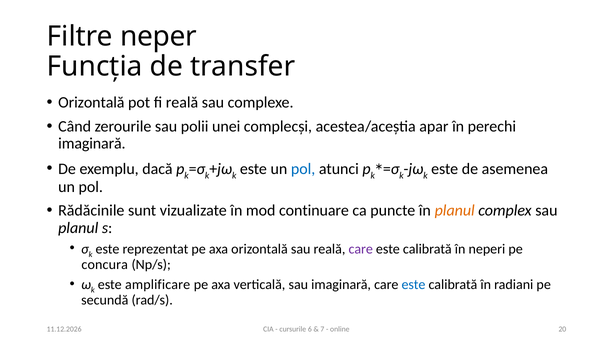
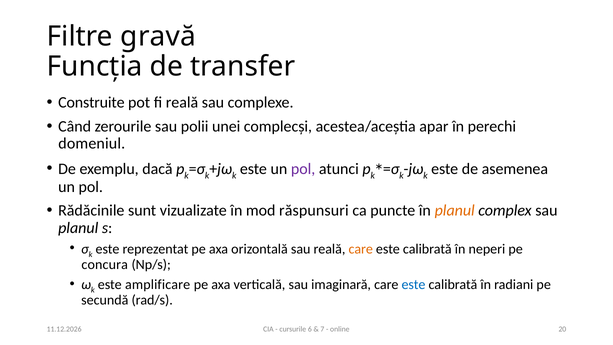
neper: neper -> gravă (158, 36)
Orizontală: Orizontală -> Construite (91, 103)
imaginară: imaginară -> domeniul (92, 143)
pol colour: blue -> purple (303, 169)
continuare: continuare -> răspunsuri (314, 211)
care colour: purple -> orange (361, 249)
